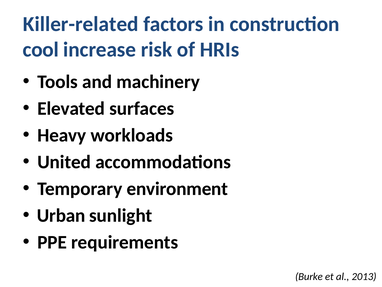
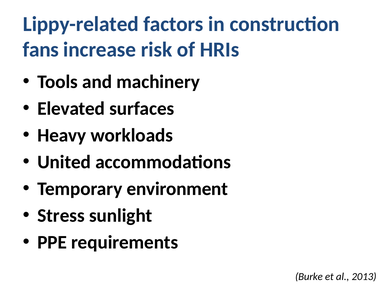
Killer-related: Killer-related -> Lippy-related (81, 24)
cool: cool -> fans (41, 50)
Urban: Urban -> Stress (61, 215)
